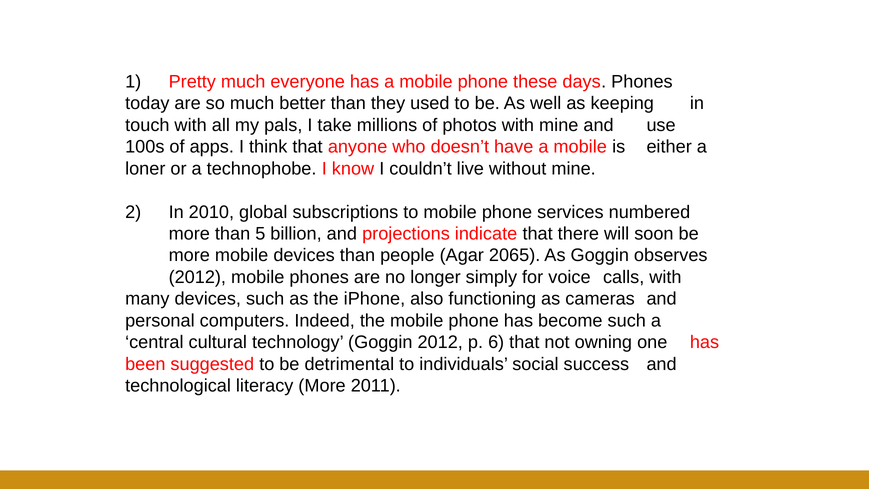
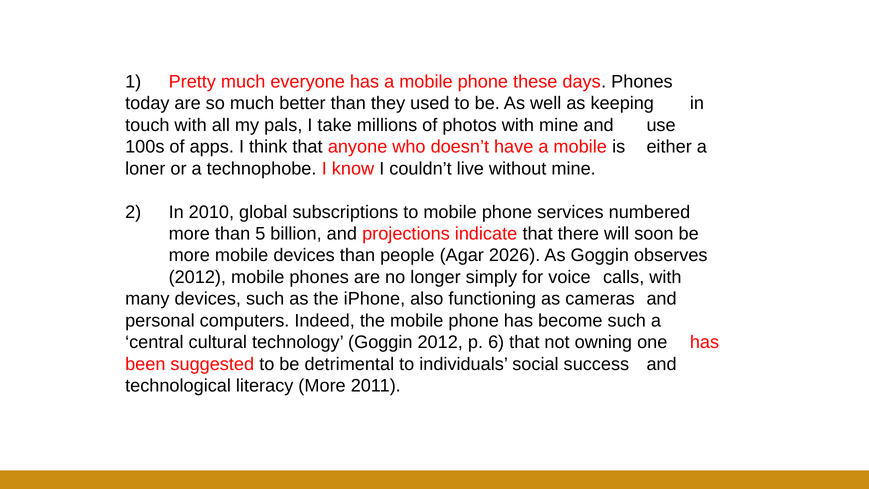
2065: 2065 -> 2026 (515, 255)
